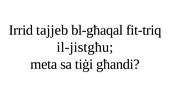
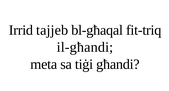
il-jistgħu: il-jistgħu -> il-għandi (85, 47)
